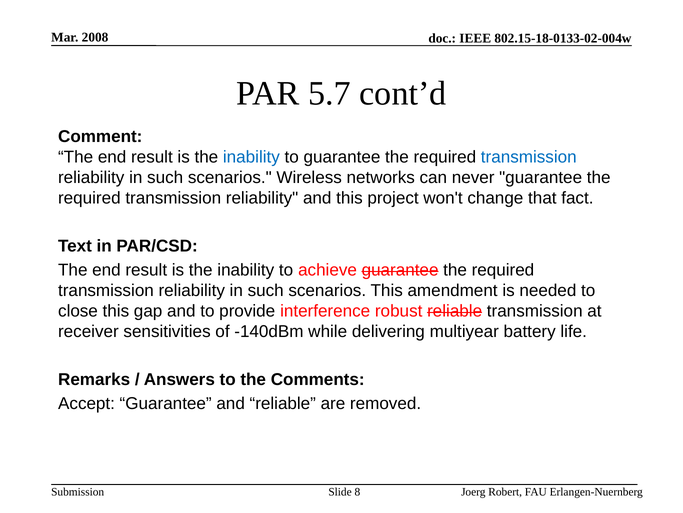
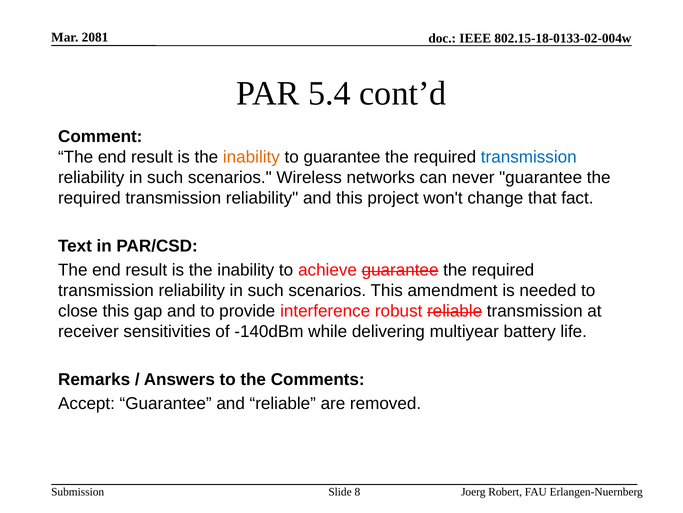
2008: 2008 -> 2081 (95, 37)
5.7: 5.7 -> 5.4 (329, 93)
inability colour: blue -> orange (251, 157)
